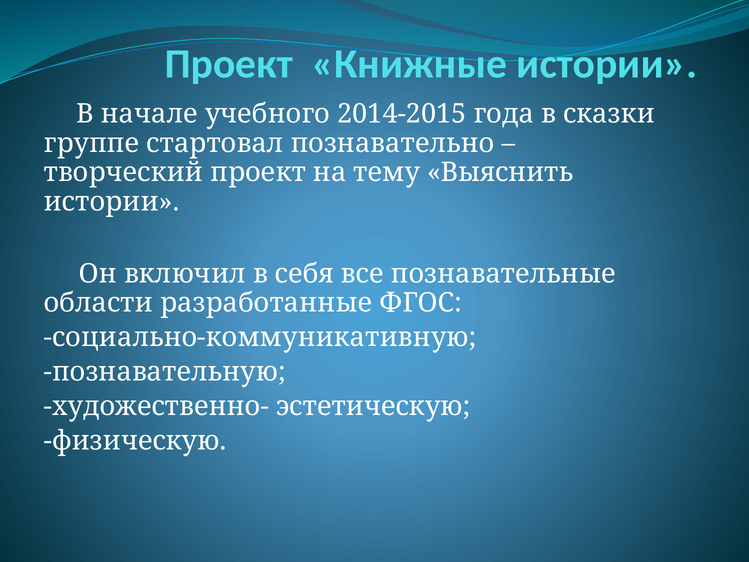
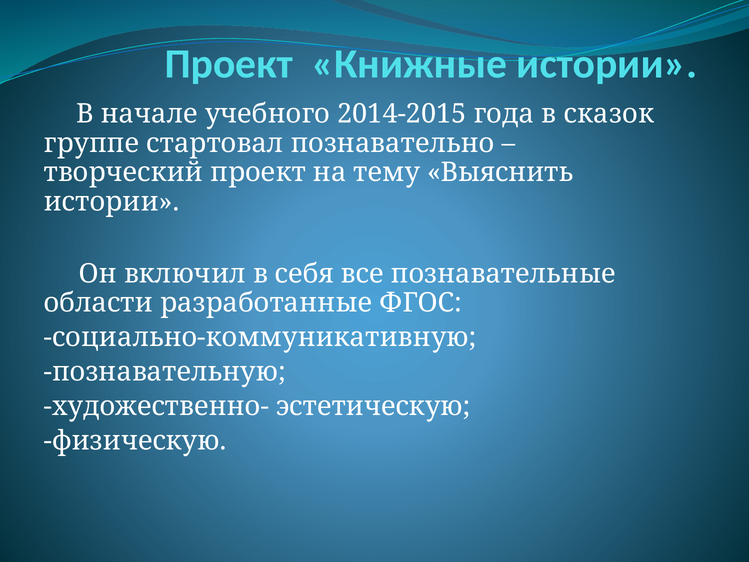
сказки: сказки -> сказок (609, 114)
